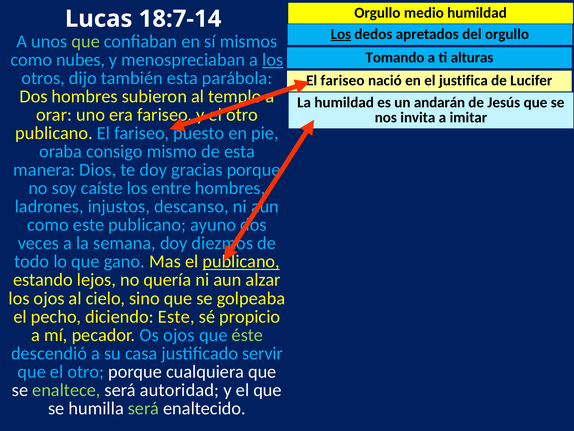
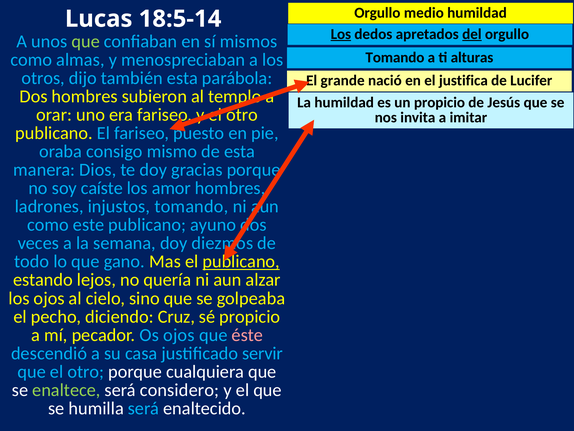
18:7-14: 18:7-14 -> 18:5-14 (180, 19)
del underline: none -> present (472, 34)
nubes: nubes -> almas (80, 60)
los underline: present -> none (273, 60)
fariseo: fariseo -> grande (343, 81)
un andarán: andarán -> propicio (439, 102)
entre: entre -> amor (171, 188)
injustos descanso: descanso -> tomando (191, 206)
diciendo Este: Este -> Cruz (176, 316)
éste colour: light green -> pink (247, 335)
autoridad: autoridad -> considero (180, 390)
será colour: light green -> light blue (144, 408)
